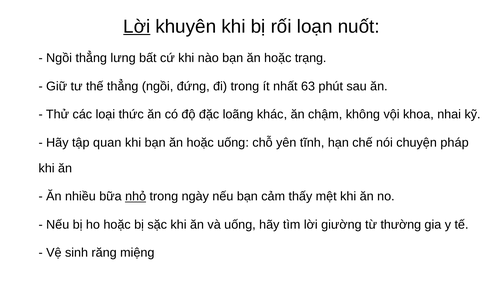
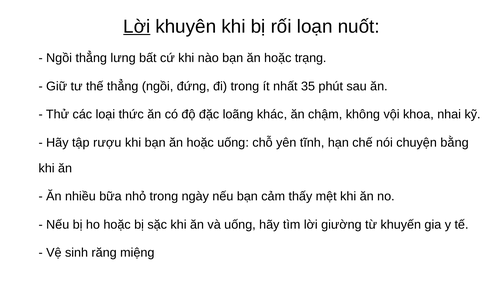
63: 63 -> 35 (308, 86)
quan: quan -> rượu (107, 143)
pháp: pháp -> bằng (455, 143)
nhỏ underline: present -> none (136, 196)
thường: thường -> khuyến (401, 225)
